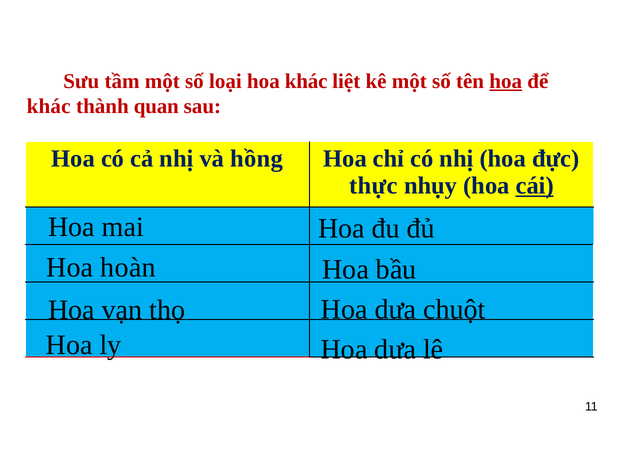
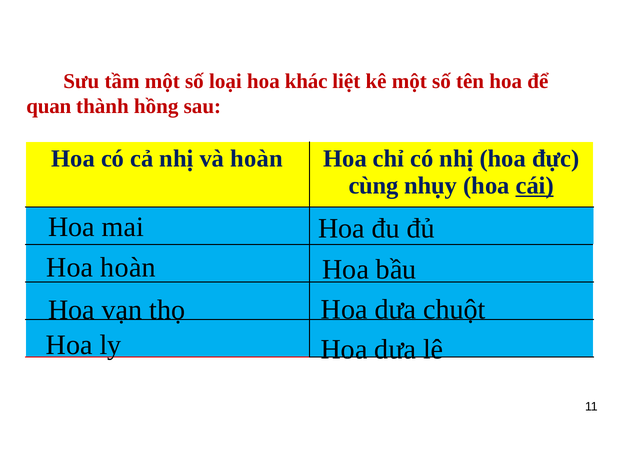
hoa underline: present -> none (506, 81)
khác: khác -> quan (49, 106)
quan: quan -> hồng (156, 106)
và hồng: hồng -> hoàn (257, 158)
thực: thực -> cùng (374, 186)
